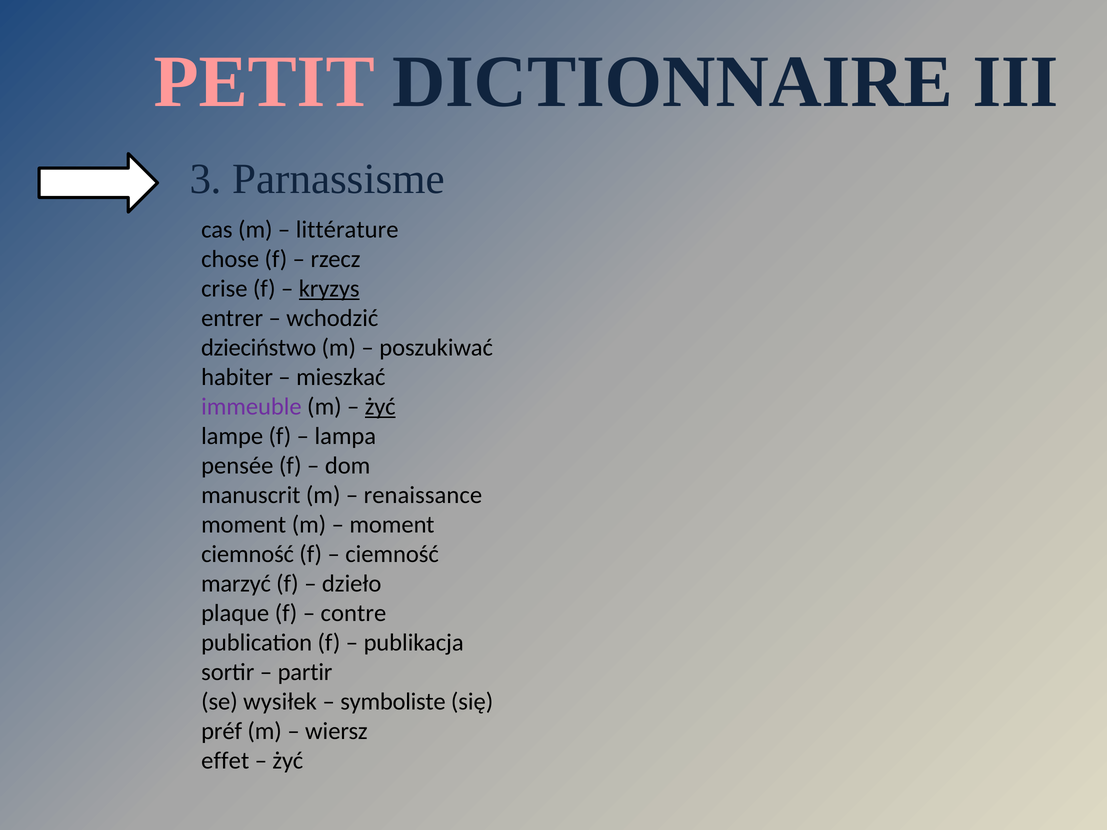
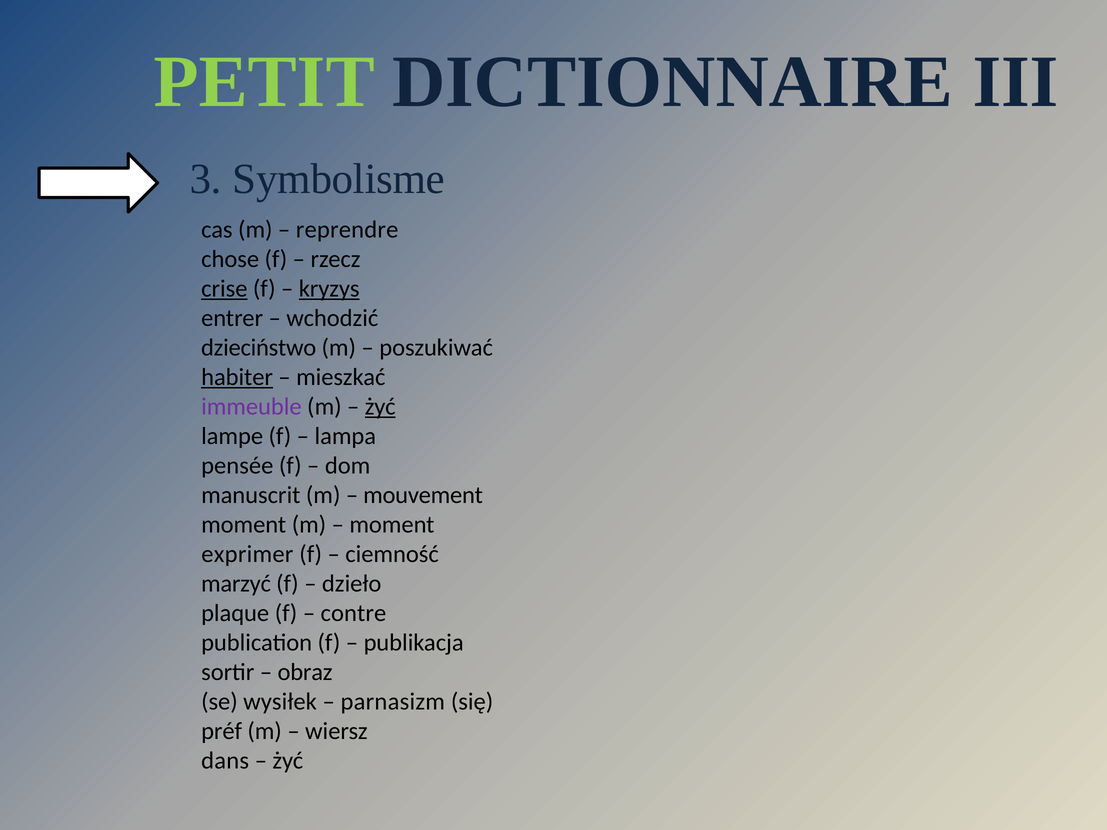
PETIT colour: pink -> light green (264, 82)
Parnassisme: Parnassisme -> Symbolisme (339, 179)
littérature: littérature -> reprendre (347, 230)
crise underline: none -> present (224, 289)
habiter underline: none -> present (237, 377)
renaissance: renaissance -> mouvement (423, 495)
ciemność: ciemność -> exprimer (247, 554)
partir: partir -> obraz (305, 673)
symboliste: symboliste -> parnasizm (393, 702)
effet: effet -> dans (225, 761)
